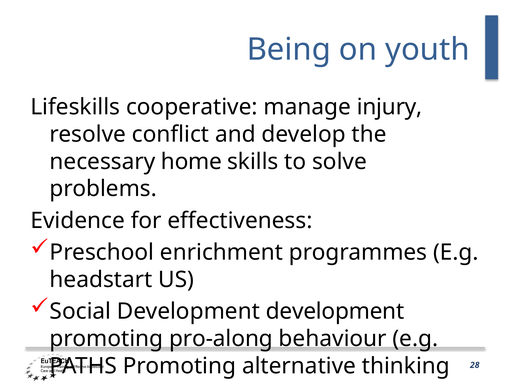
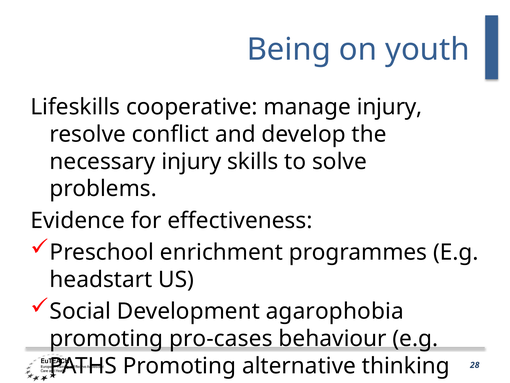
necessary home: home -> injury (191, 161)
Development development: development -> agarophobia (335, 311)
pro-along: pro-along -> pro-cases (221, 338)
